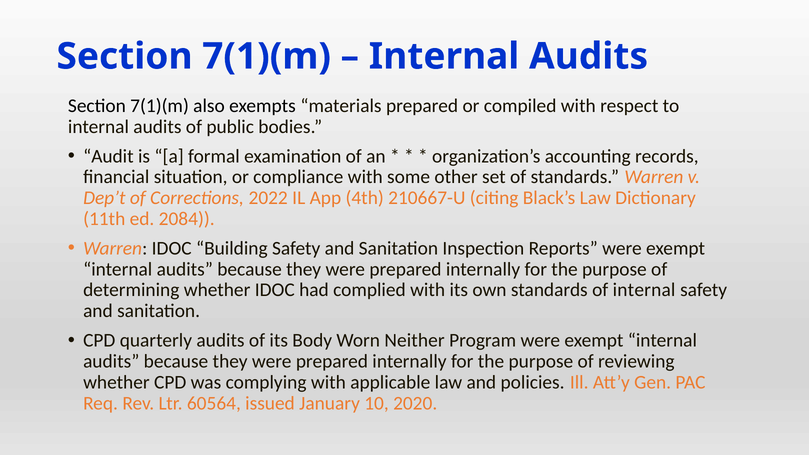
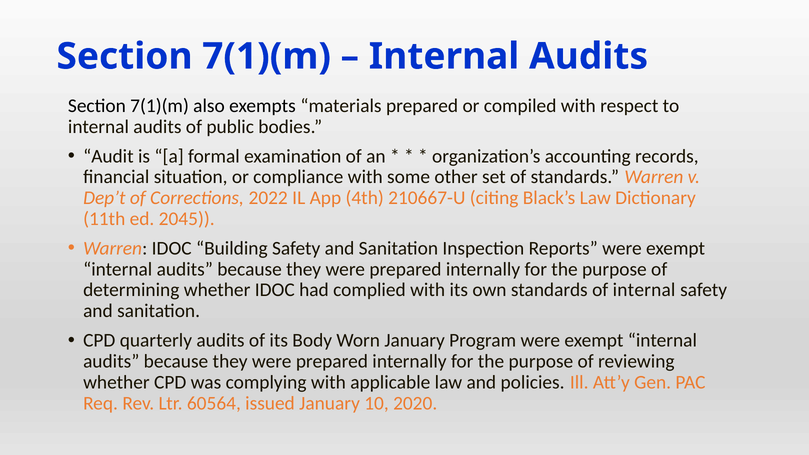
2084: 2084 -> 2045 (187, 219)
Worn Neither: Neither -> January (415, 340)
